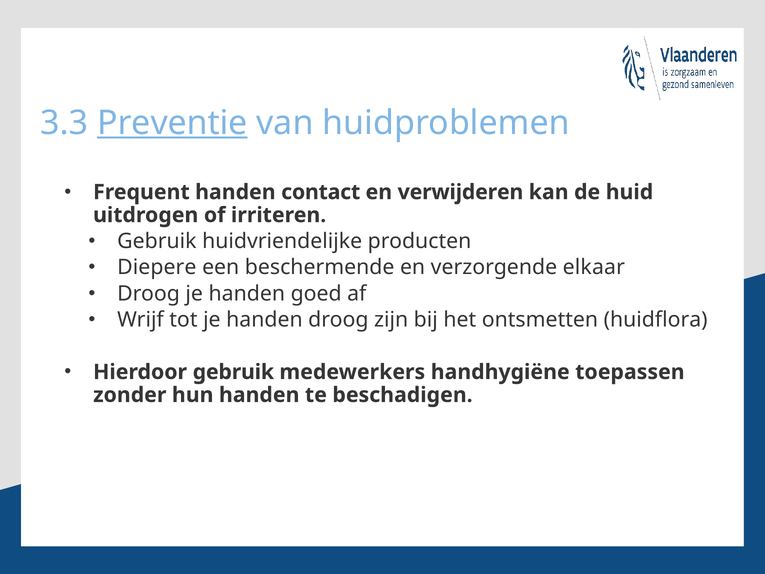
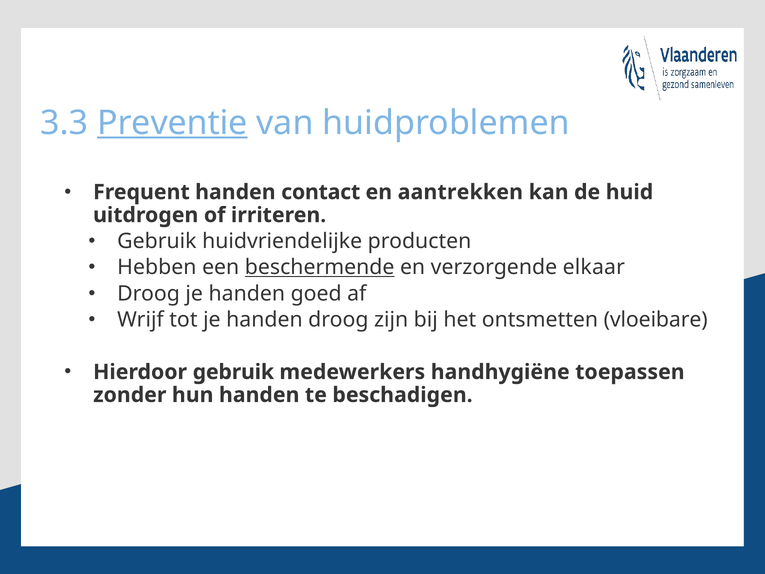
verwijderen: verwijderen -> aantrekken (460, 192)
Diepere: Diepere -> Hebben (157, 267)
beschermende underline: none -> present (320, 267)
huidflora: huidflora -> vloeibare (656, 320)
